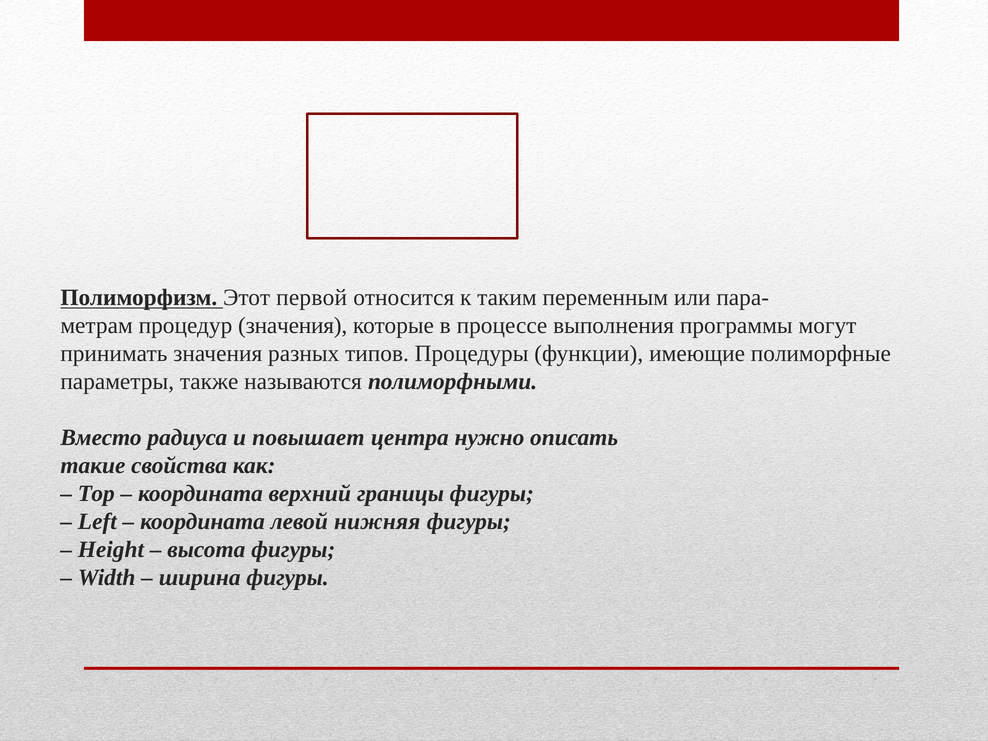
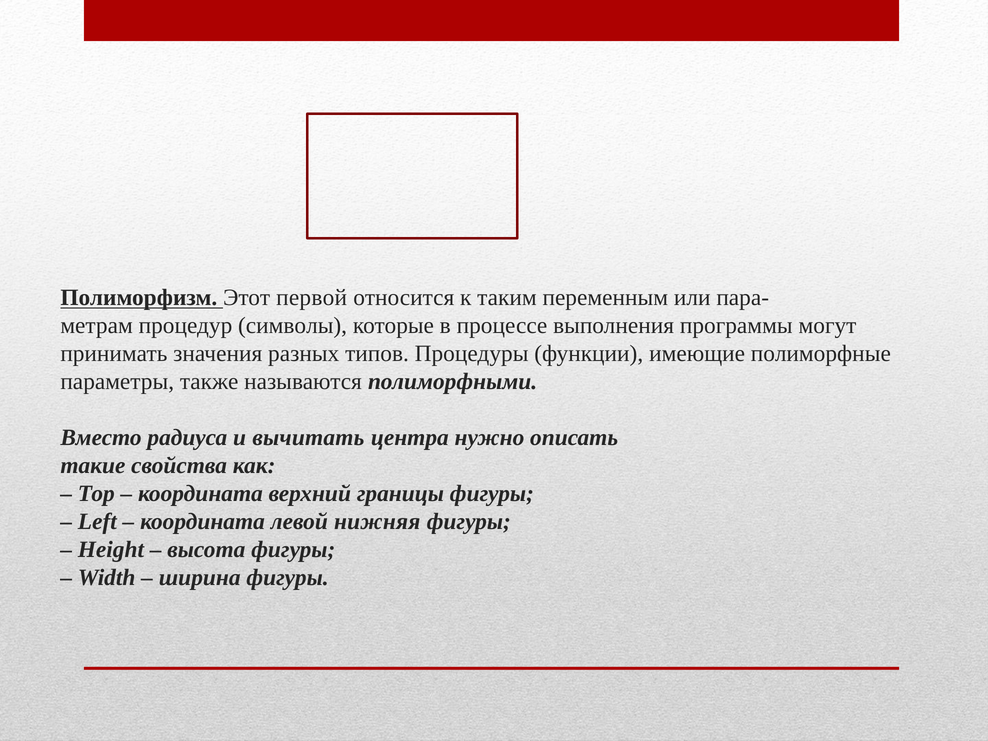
процедур значения: значения -> символы (293, 326)
повышает: повышает -> вычитать (308, 438)
